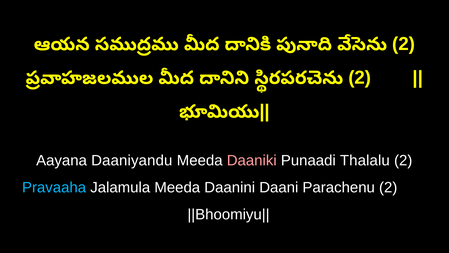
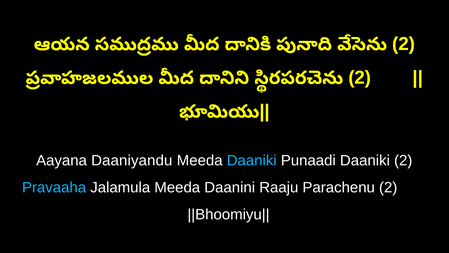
Daaniki colour: pink -> light blue (252, 160)
Punaadi Thalalu: Thalalu -> Daaniki (365, 160)
Daani: Daani -> Raaju (279, 187)
